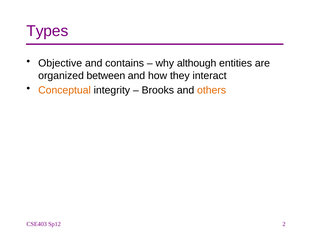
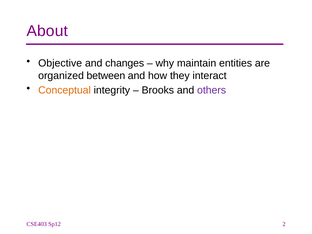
Types: Types -> About (47, 31)
contains: contains -> changes (125, 63)
although: although -> maintain (197, 63)
others colour: orange -> purple (212, 90)
